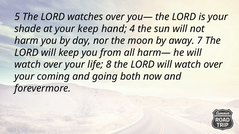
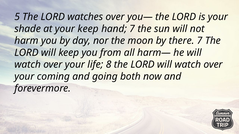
hand 4: 4 -> 7 (132, 29)
away: away -> there (182, 41)
